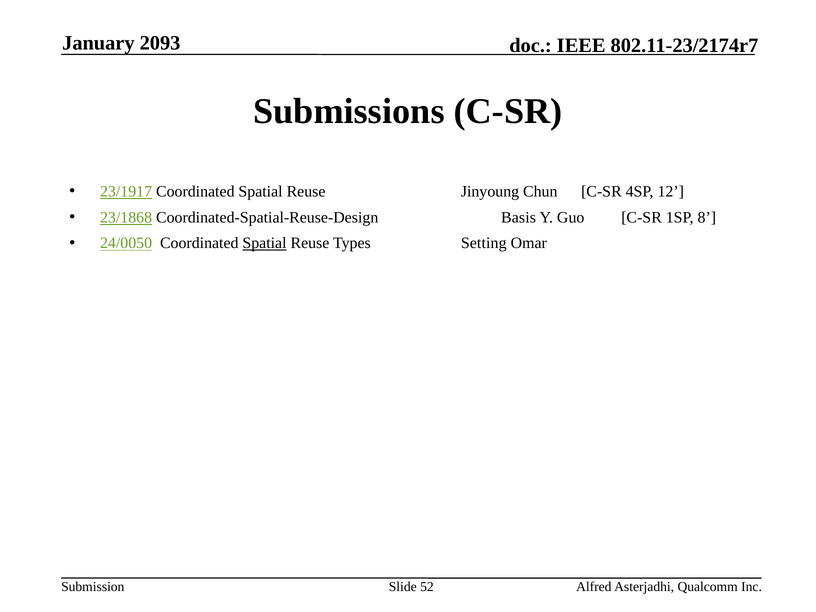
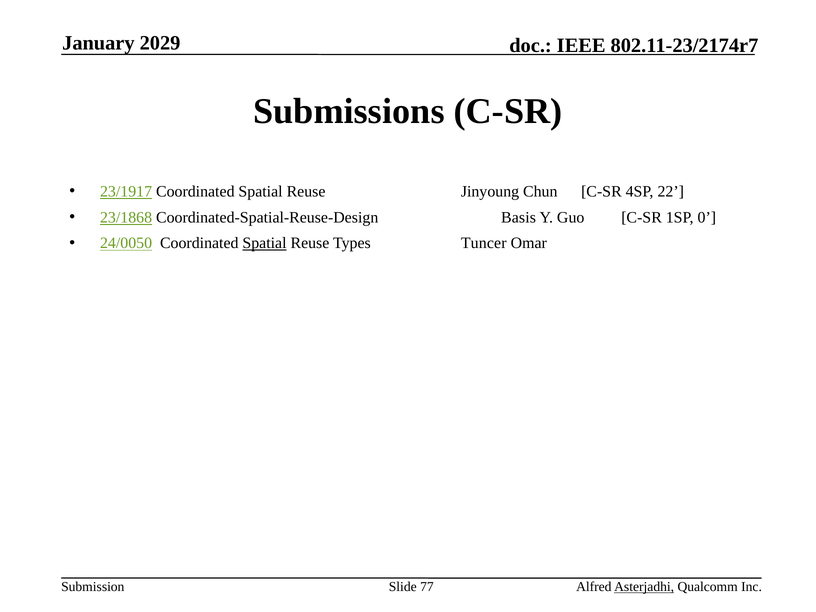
2093: 2093 -> 2029 (160, 43)
12: 12 -> 22 (671, 192)
8: 8 -> 0 (707, 217)
Setting: Setting -> Tuncer (484, 243)
52: 52 -> 77 (427, 587)
Asterjadhi underline: none -> present (644, 587)
